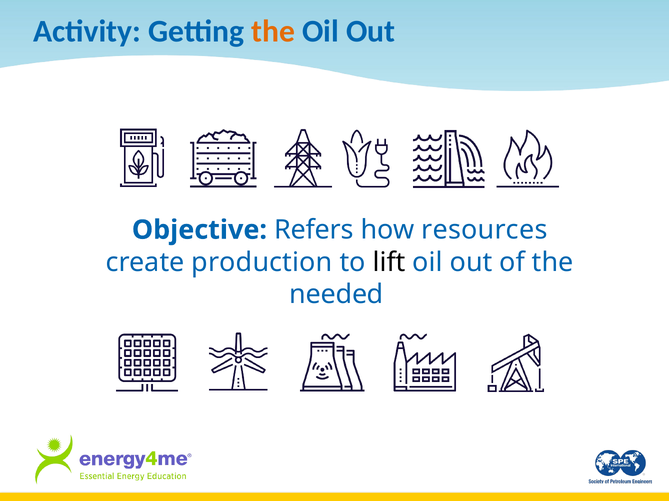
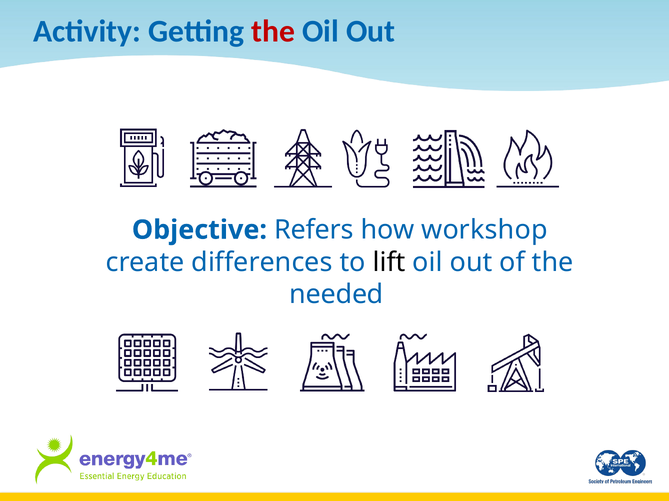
the colour: orange -> red (273, 31)
resources: resources -> workshop (484, 230)
production: production -> differences (262, 263)
